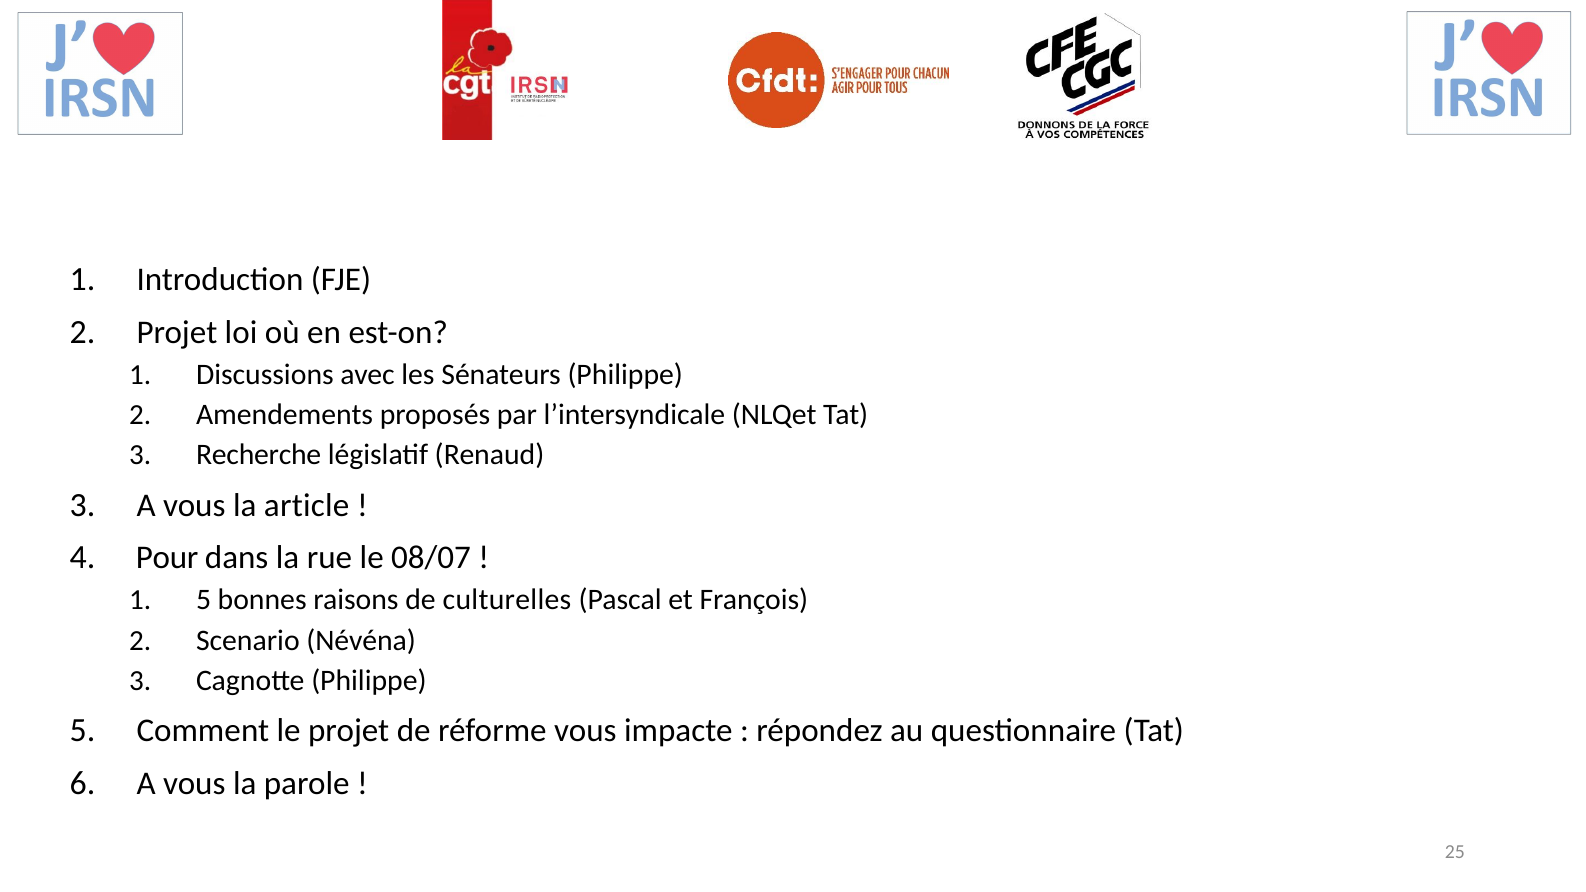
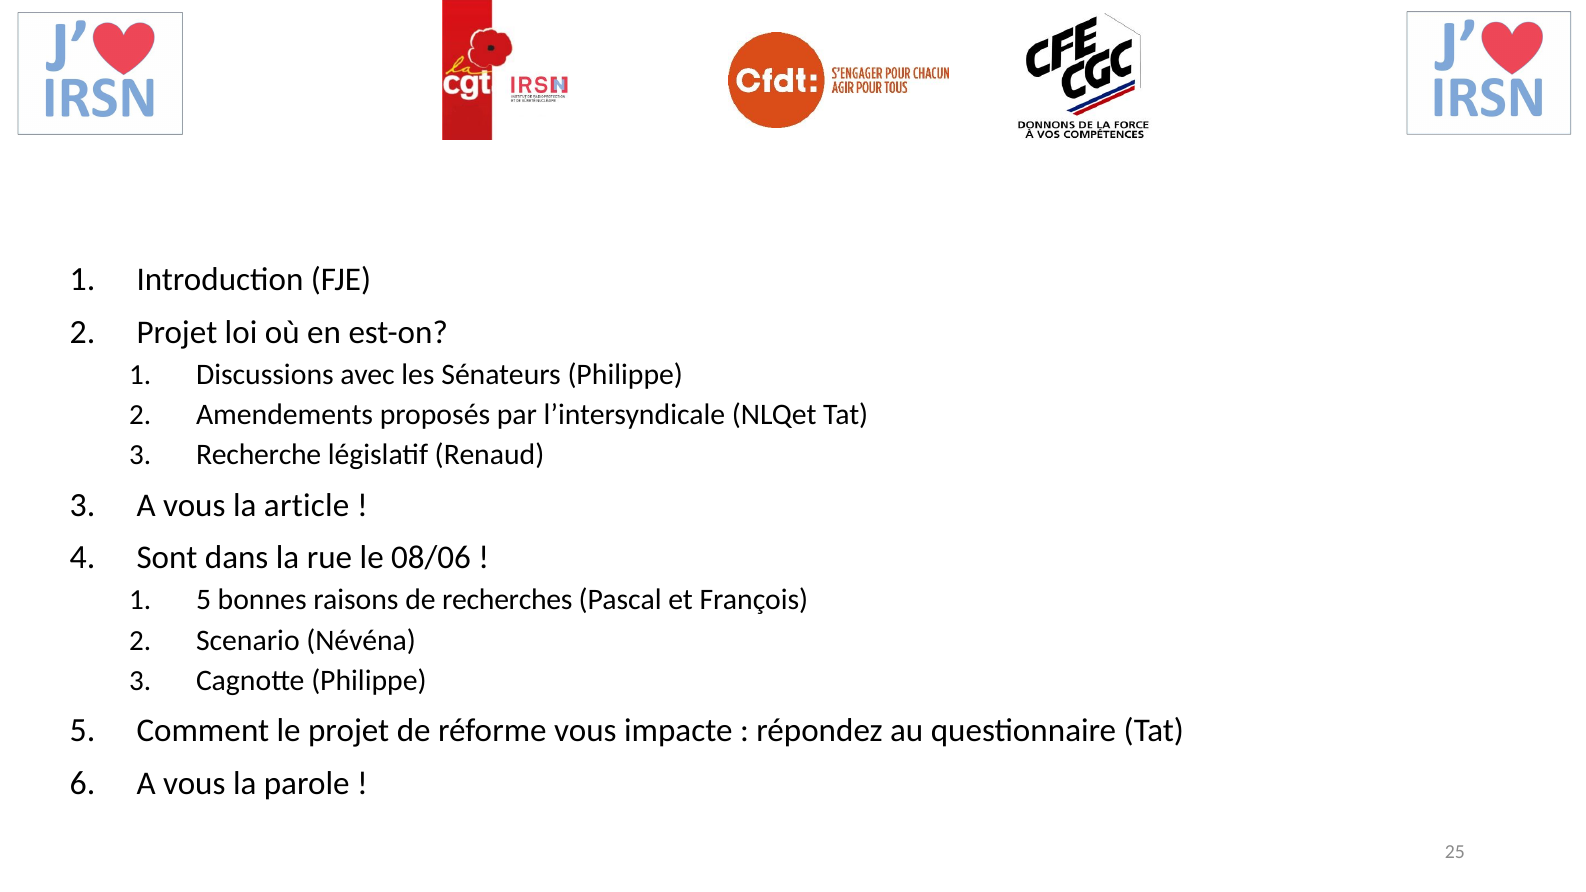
Pour: Pour -> Sont (167, 558)
08/07: 08/07 -> 08/06 (431, 558)
culturelles: culturelles -> recherches (507, 600)
